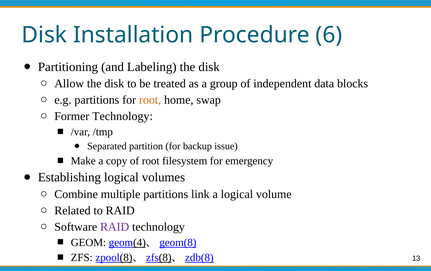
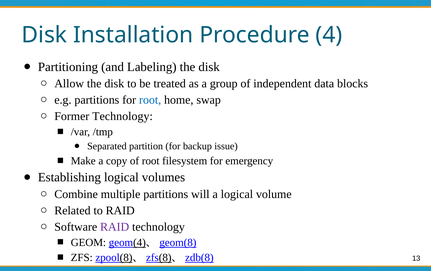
6: 6 -> 4 (329, 35)
root colour: orange -> blue (150, 100)
link: link -> will (200, 195)
